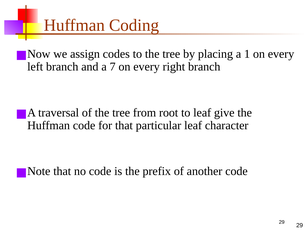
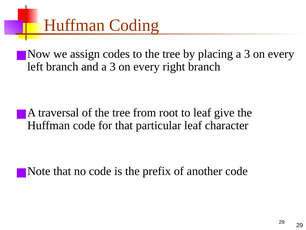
placing a 1: 1 -> 3 (247, 54)
and a 7: 7 -> 3 (113, 67)
